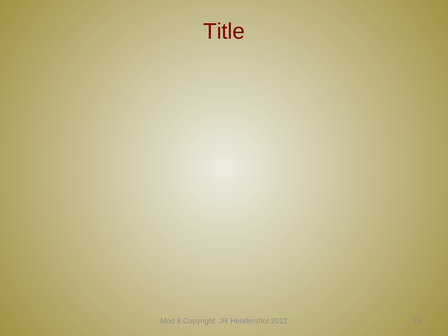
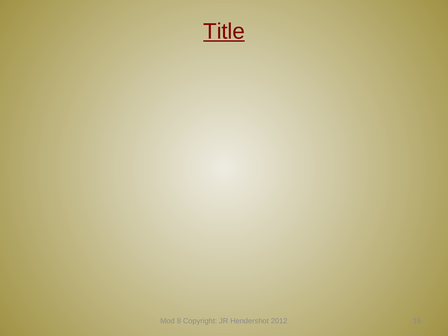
Title underline: none -> present (224, 31)
